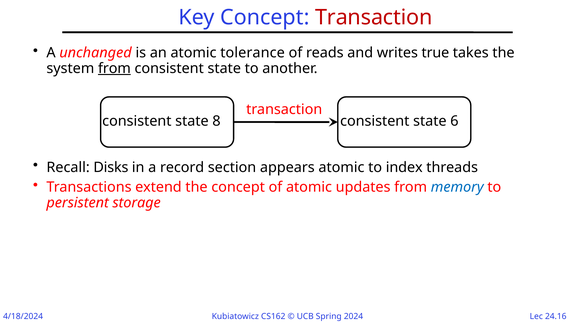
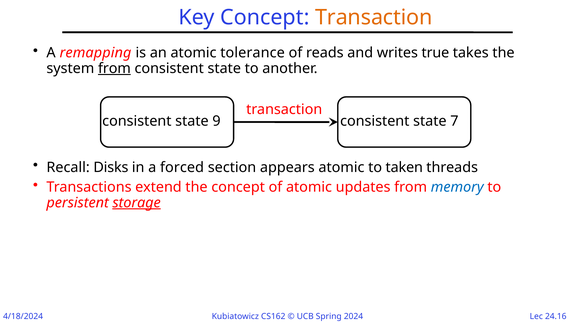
Transaction colour: red -> orange (374, 17)
unchanged: unchanged -> remapping (95, 53)
8: 8 -> 9 (216, 121)
6: 6 -> 7 (454, 121)
record: record -> forced (182, 168)
index: index -> taken (404, 168)
storage underline: none -> present (137, 203)
